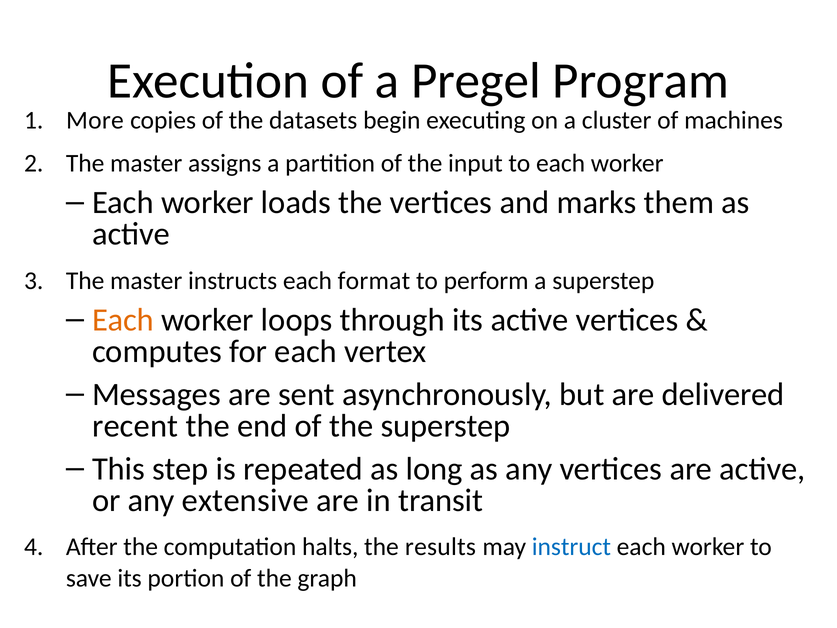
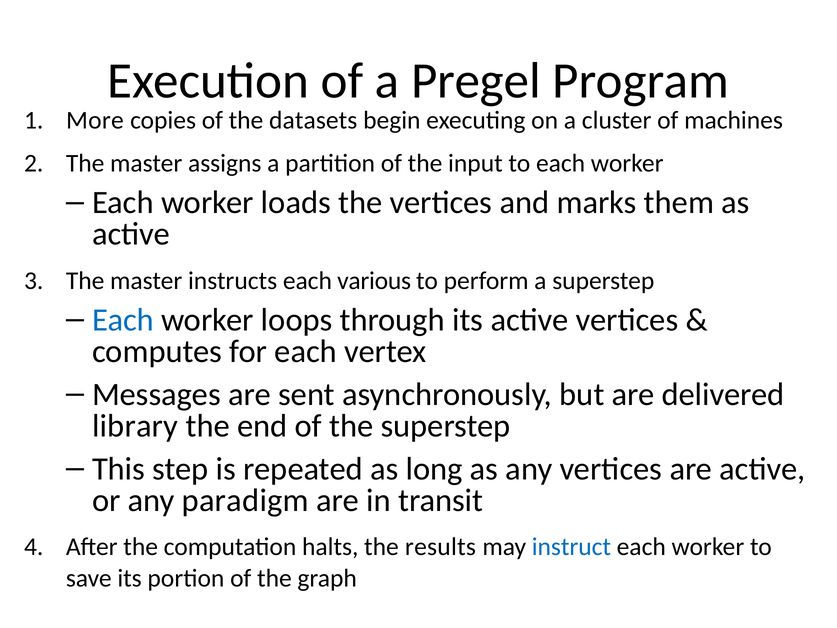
format: format -> various (374, 281)
Each colour: orange -> blue (123, 320)
recent: recent -> library (135, 426)
extensive: extensive -> paradigm (245, 500)
